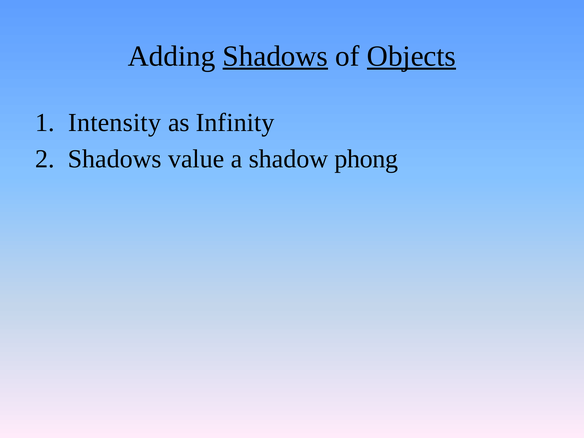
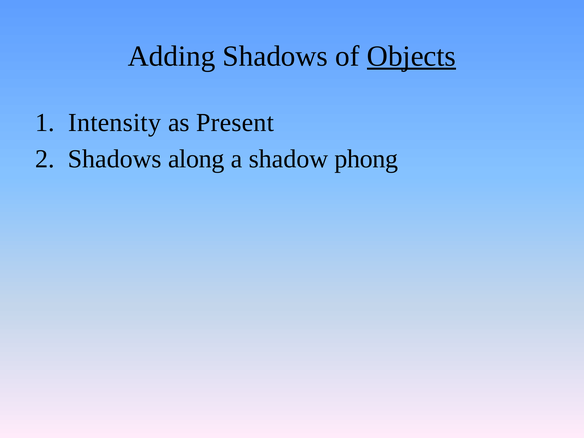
Shadows underline: present -> none (275, 56)
Infinity: Infinity -> Present (235, 123)
value: value -> along (196, 159)
